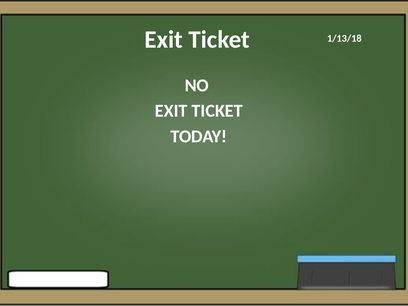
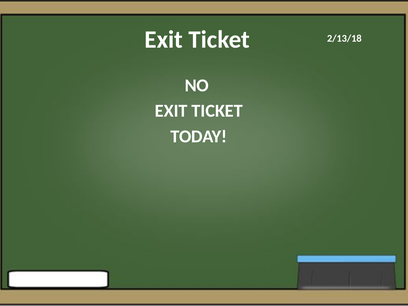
1/13/18: 1/13/18 -> 2/13/18 (344, 38)
